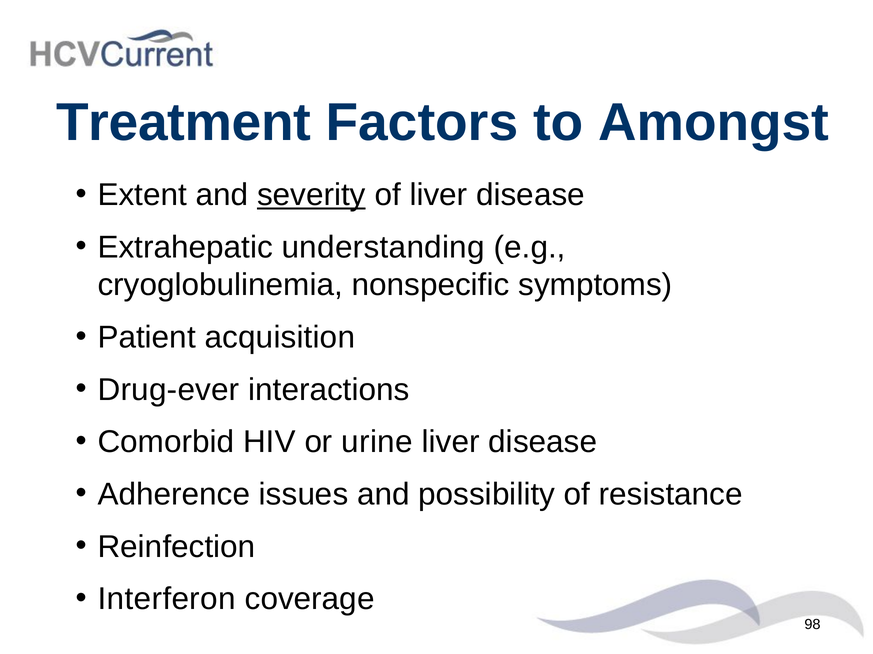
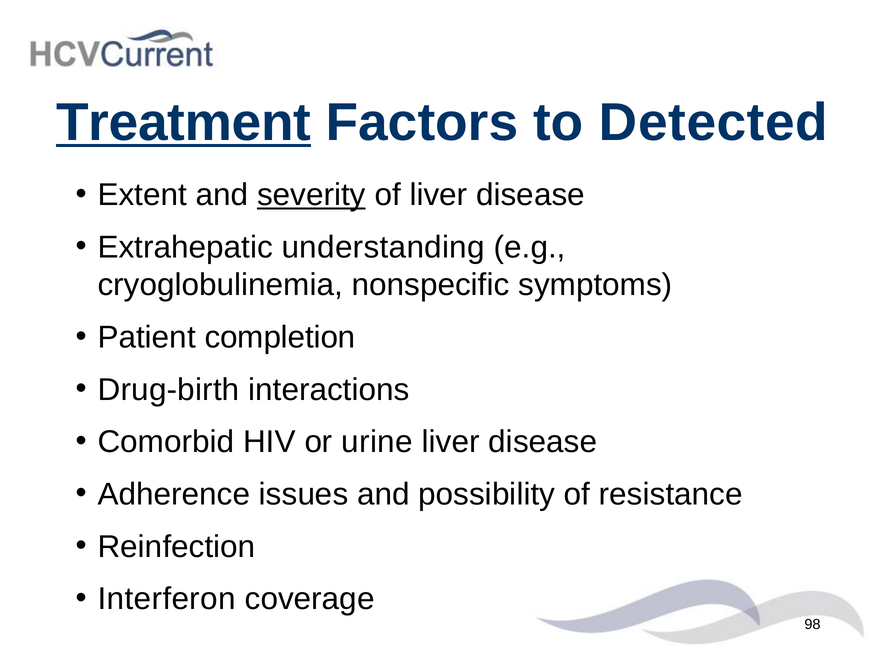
Treatment underline: none -> present (184, 123)
Amongst: Amongst -> Detected (713, 123)
acquisition: acquisition -> completion (280, 338)
Drug-ever: Drug-ever -> Drug-birth (169, 390)
